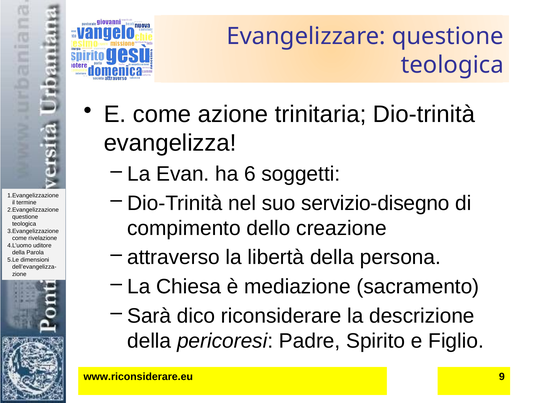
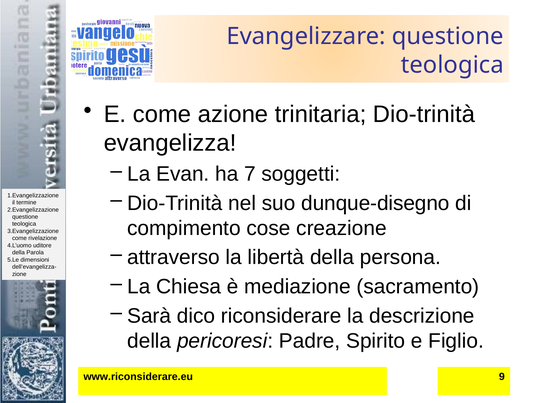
6: 6 -> 7 (250, 174)
servizio-disegno: servizio-disegno -> dunque-disegno (375, 203)
dello: dello -> cose (268, 228)
